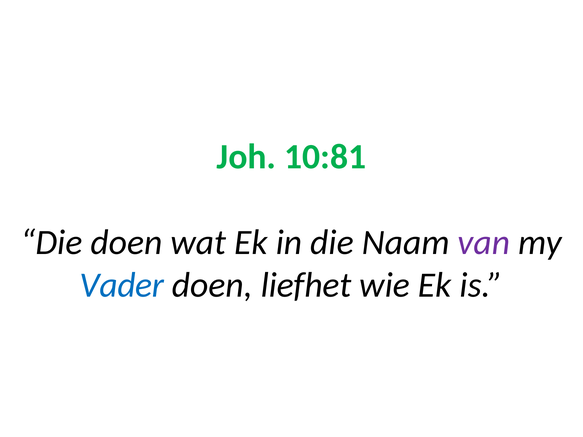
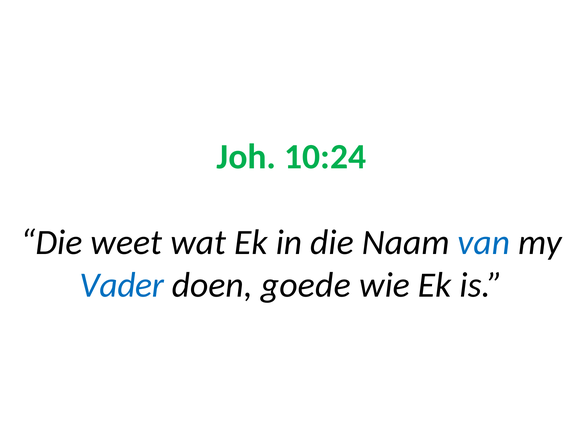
10:81: 10:81 -> 10:24 (325, 157)
Die doen: doen -> weet (126, 242)
van colour: purple -> blue (484, 242)
liefhet: liefhet -> goede (306, 285)
